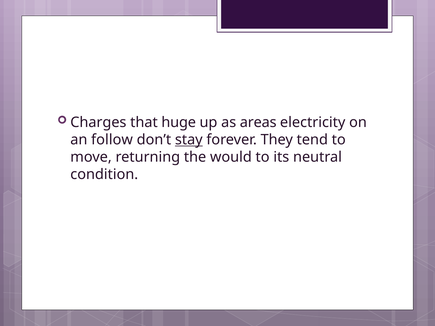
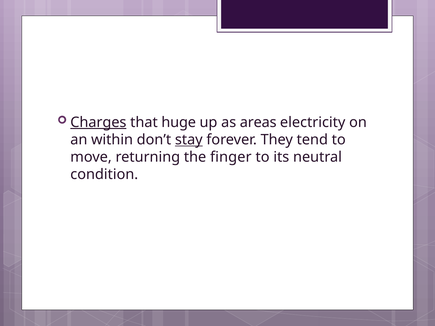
Charges underline: none -> present (98, 122)
follow: follow -> within (112, 140)
would: would -> finger (231, 157)
